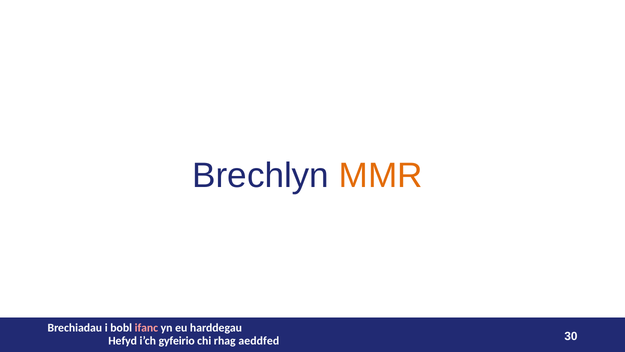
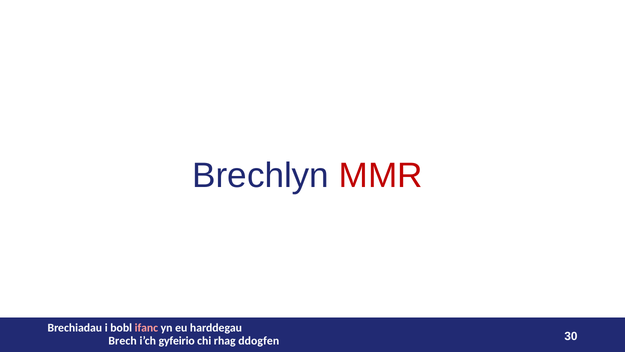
MMR colour: orange -> red (381, 176)
Hefyd: Hefyd -> Brech (123, 340)
aeddfed: aeddfed -> ddogfen (259, 340)
